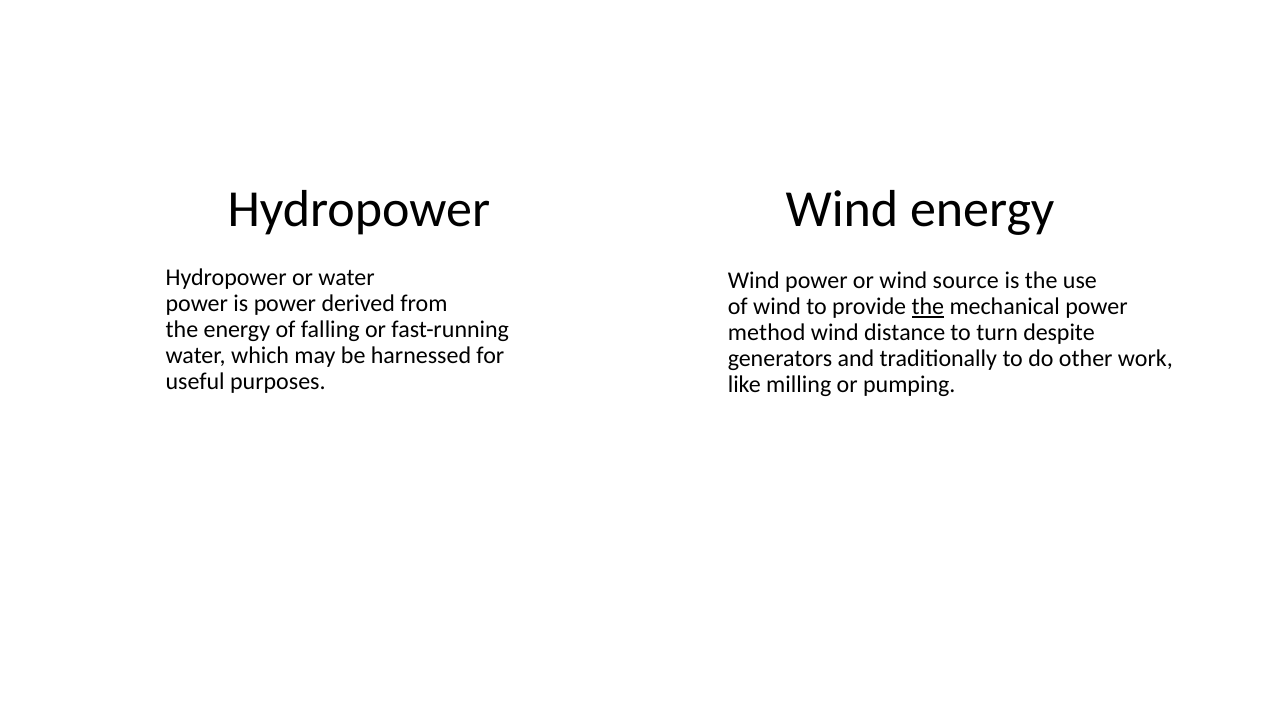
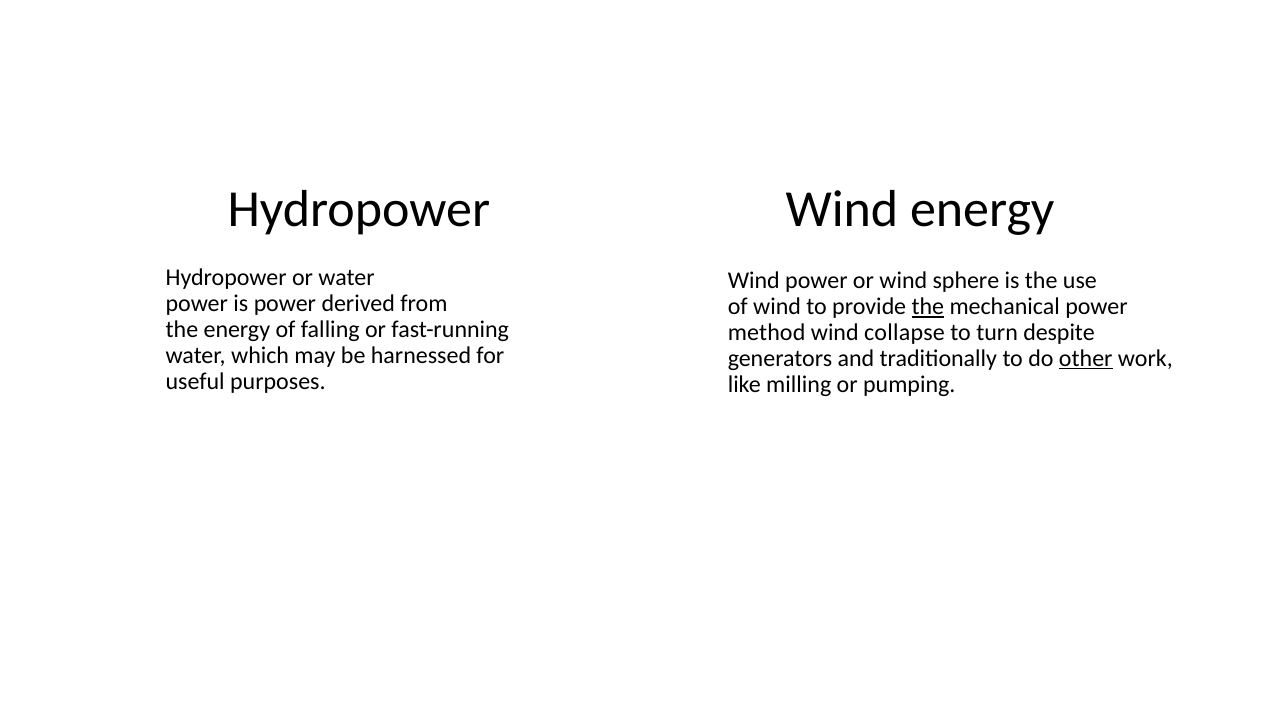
source: source -> sphere (966, 281)
distance: distance -> collapse (905, 332)
other underline: none -> present (1086, 358)
